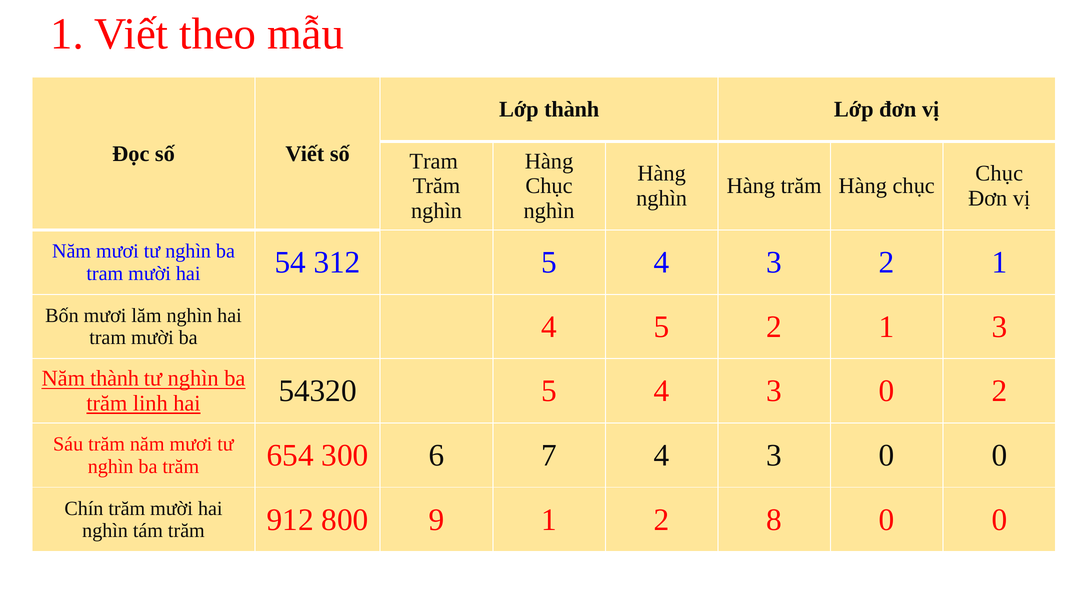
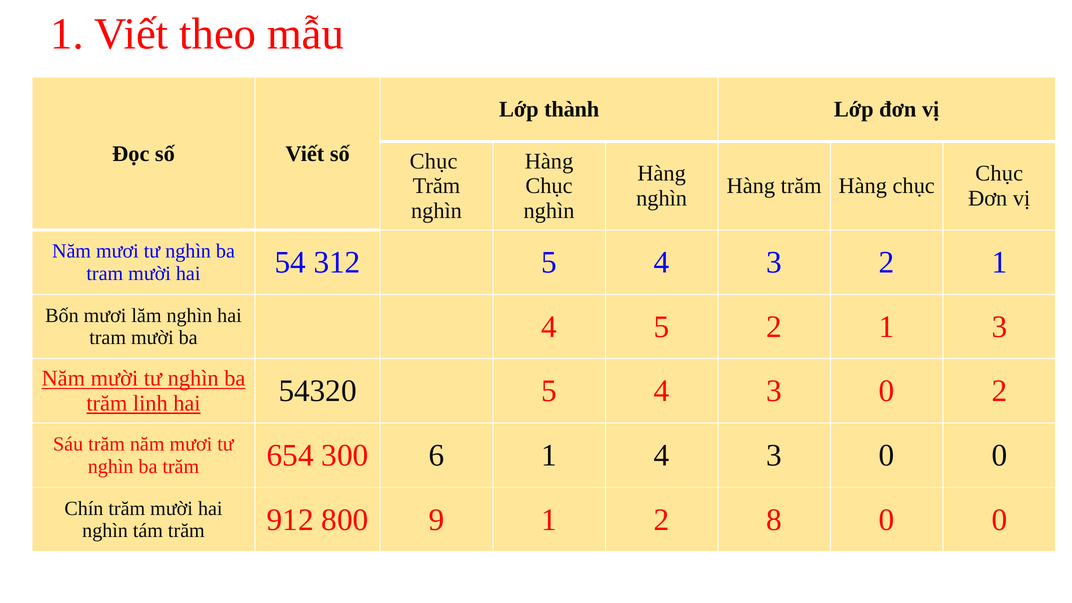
Tram: Tram -> Chục (434, 161)
Năm thành: thành -> mười (114, 379)
6 7: 7 -> 1 (549, 455)
